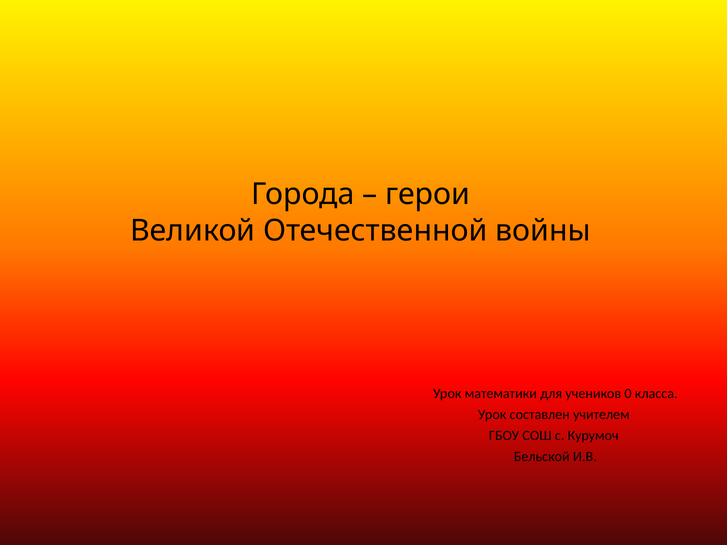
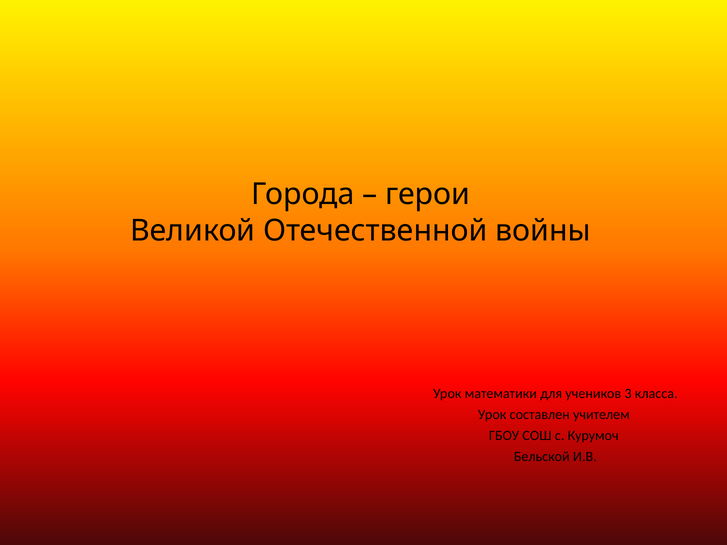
0: 0 -> 3 (628, 394)
